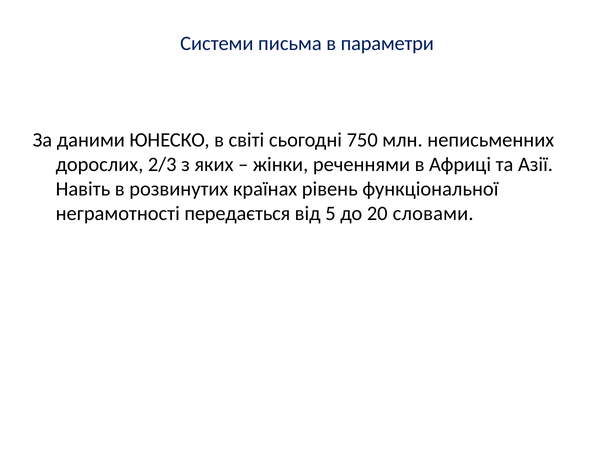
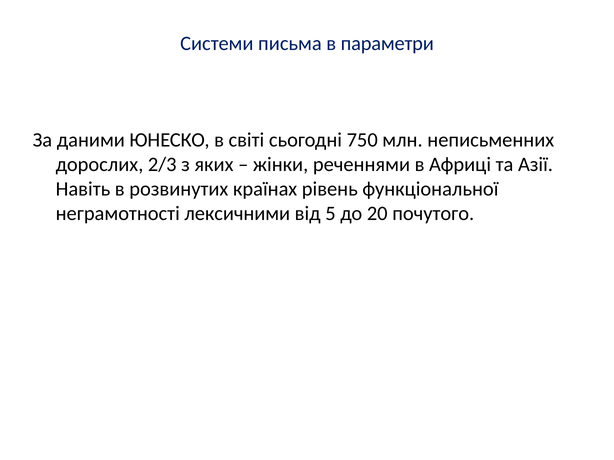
передається: передається -> лексичними (237, 214)
словами: словами -> почутого (433, 214)
